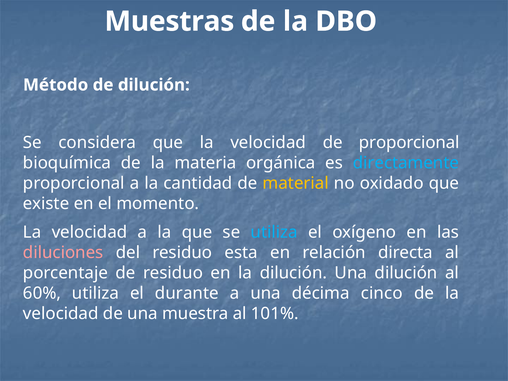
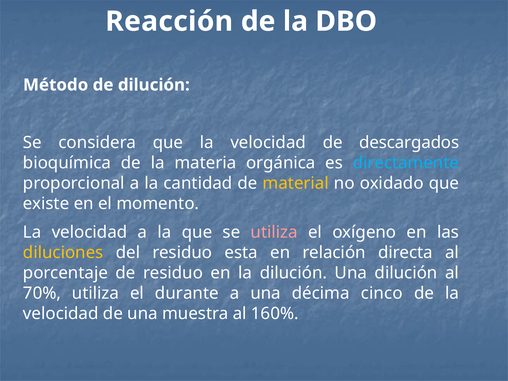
Muestras: Muestras -> Reacción (169, 21)
de proporcional: proporcional -> descargados (409, 142)
utiliza colour: light blue -> pink (274, 232)
diluciones colour: pink -> yellow (63, 253)
60%: 60% -> 70% (42, 293)
101%: 101% -> 160% (275, 314)
